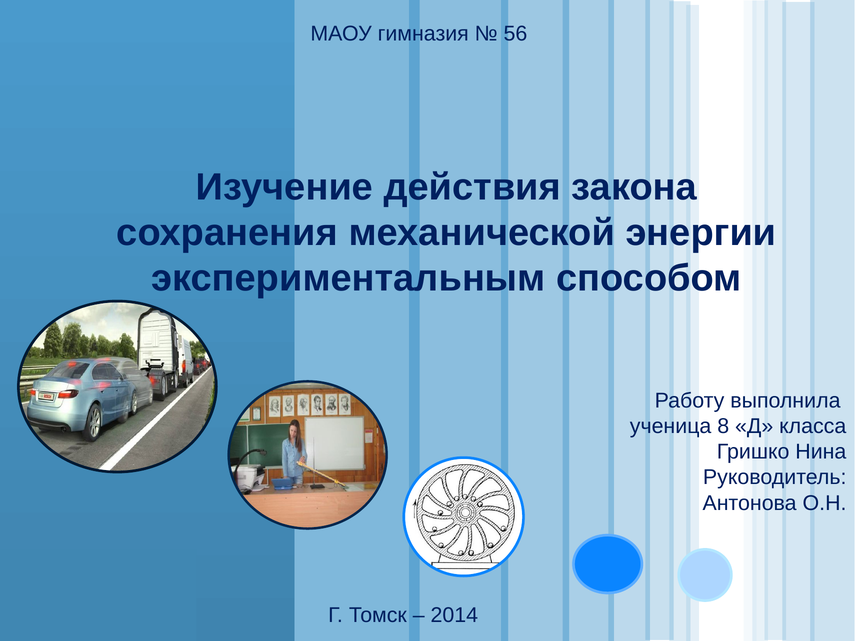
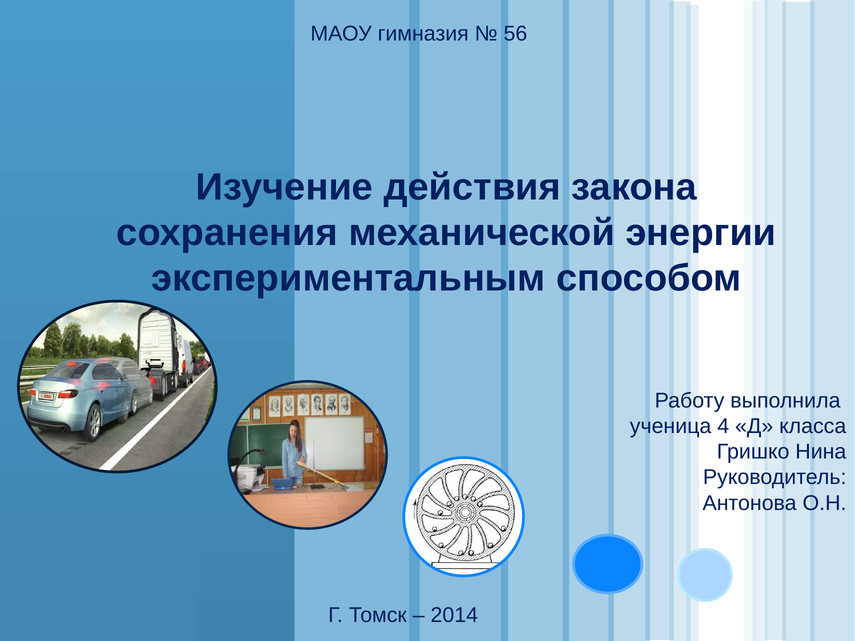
8: 8 -> 4 (723, 426)
